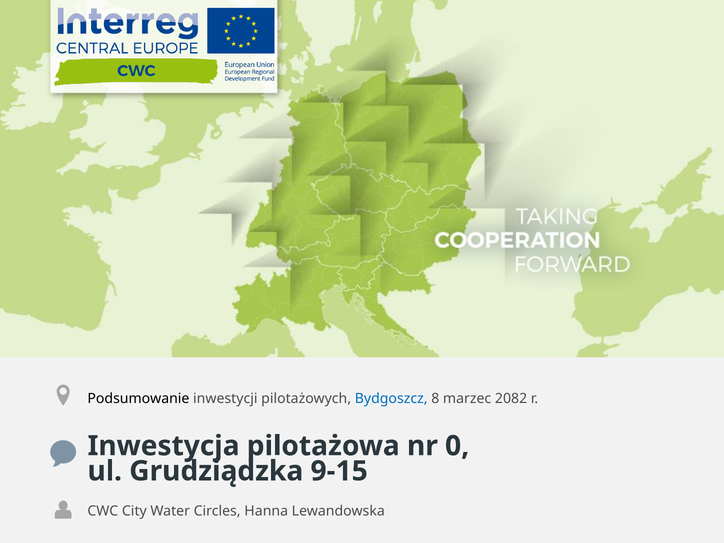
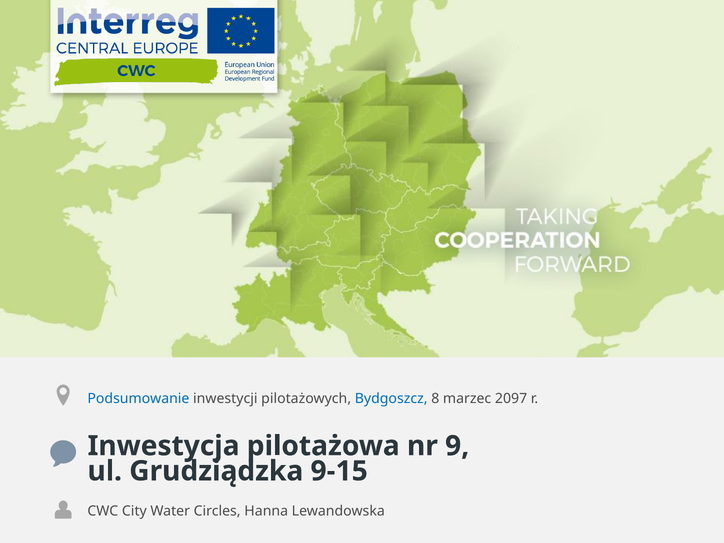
Podsumowanie colour: black -> blue (138, 398)
2082: 2082 -> 2097 (511, 398)
0: 0 -> 9 (457, 446)
